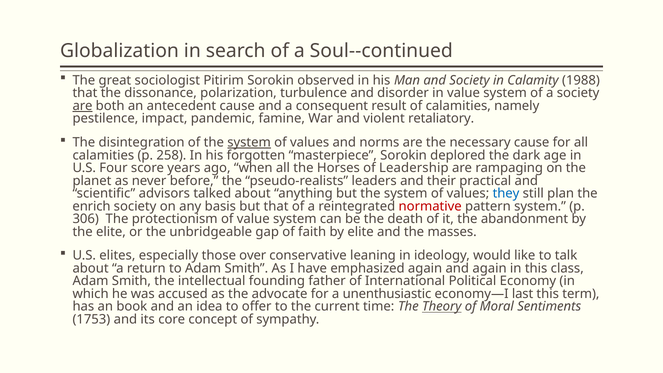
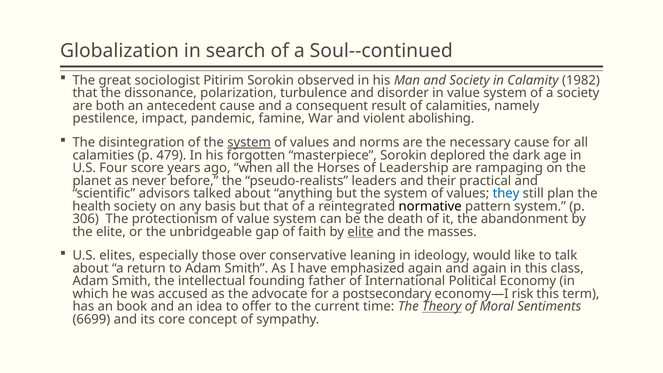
1988: 1988 -> 1982 (581, 80)
are underline: present -> none (82, 106)
retaliatory: retaliatory -> abolishing (441, 119)
258: 258 -> 479 (171, 155)
enrich: enrich -> health (92, 206)
normative colour: red -> black (430, 206)
elite underline: none -> present (361, 232)
unenthusiastic: unenthusiastic -> postsecondary (387, 294)
last: last -> risk (523, 294)
1753: 1753 -> 6699 (91, 319)
